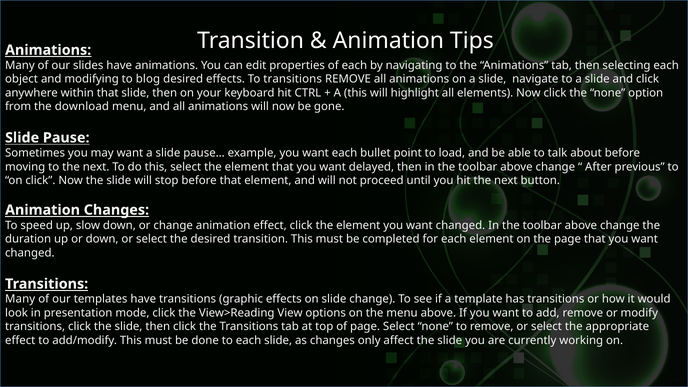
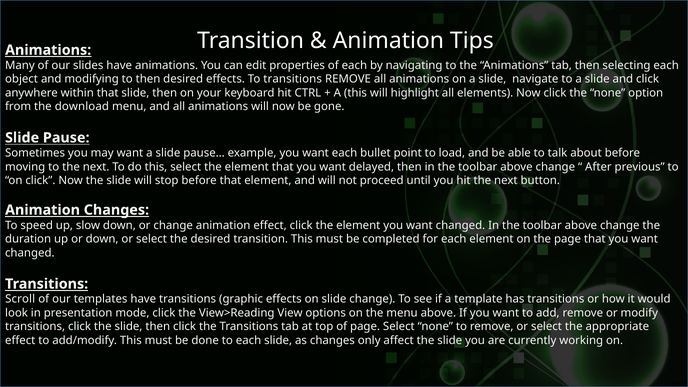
to blog: blog -> then (148, 79)
Many: Many -> Scroll (20, 299)
